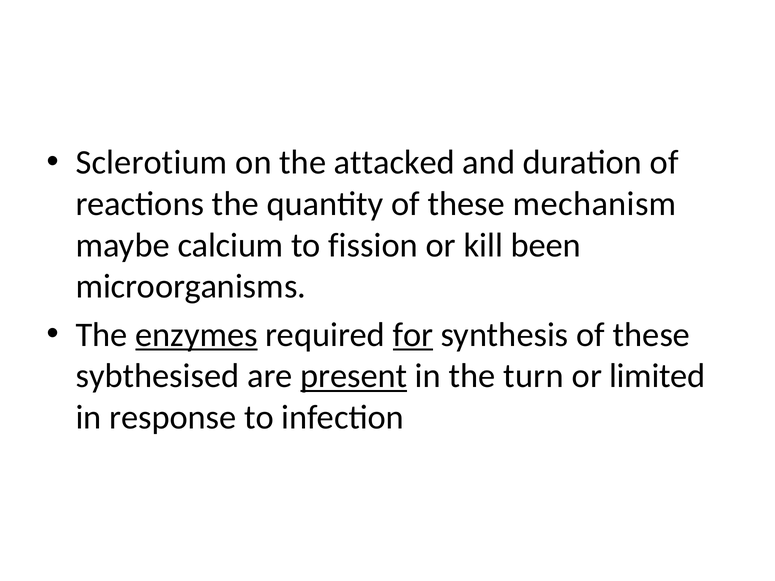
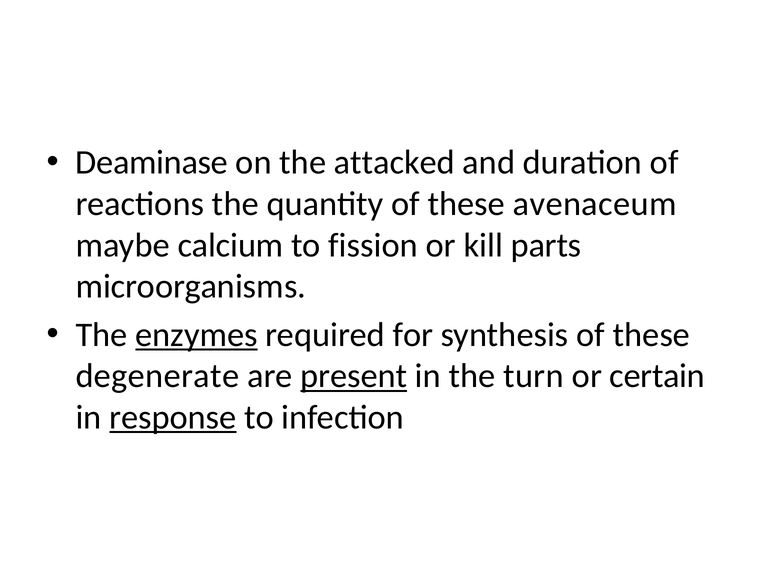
Sclerotium: Sclerotium -> Deaminase (152, 163)
mechanism: mechanism -> avenaceum (595, 204)
been: been -> parts (546, 245)
for underline: present -> none (413, 335)
sybthesised: sybthesised -> degenerate (157, 376)
limited: limited -> certain (657, 376)
response underline: none -> present (173, 418)
